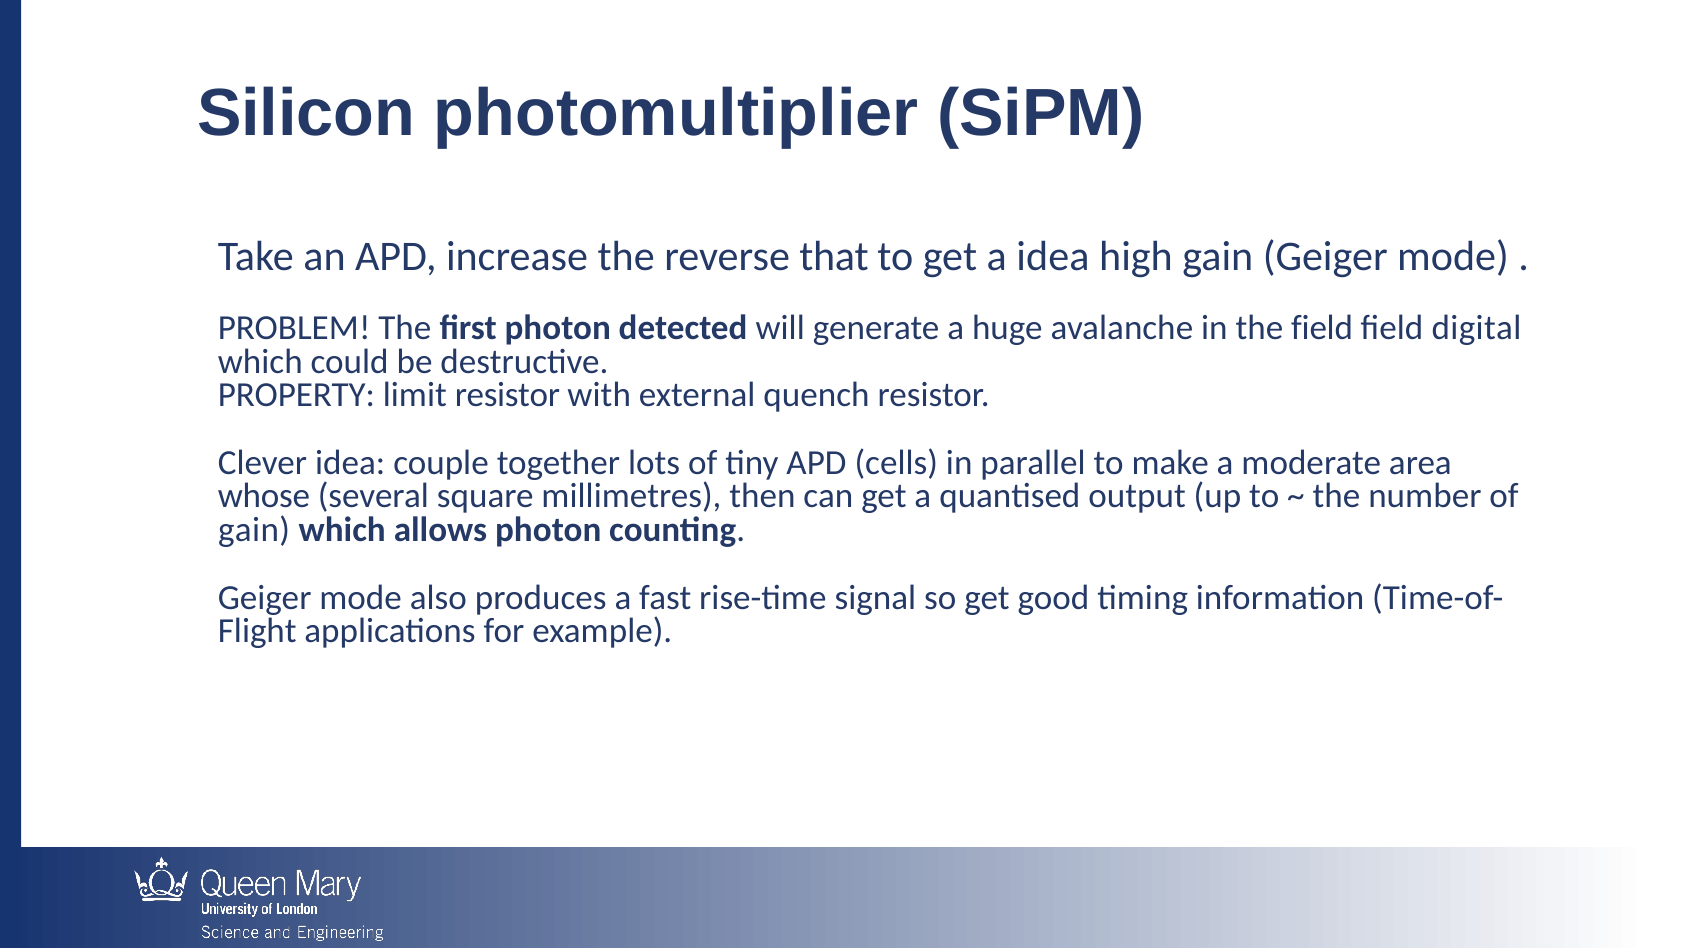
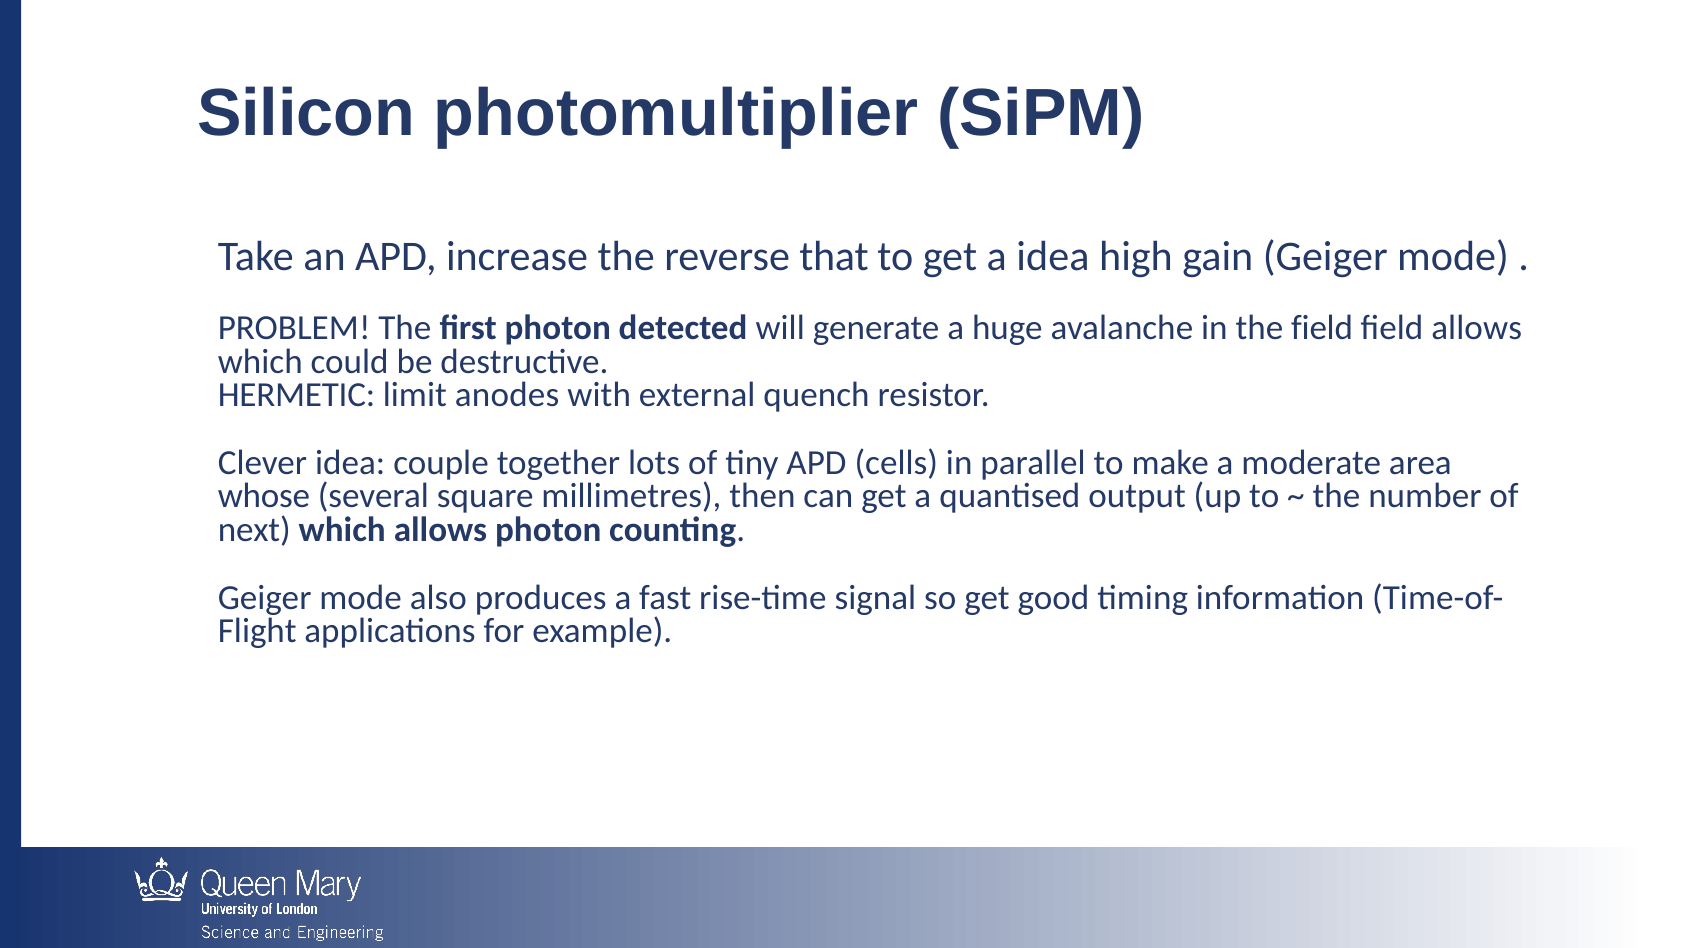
field digital: digital -> allows (1477, 327)
PROPERTY: PROPERTY -> HERMETIC (296, 395)
limit resistor: resistor -> anodes (507, 395)
gain: gain -> next (254, 530)
